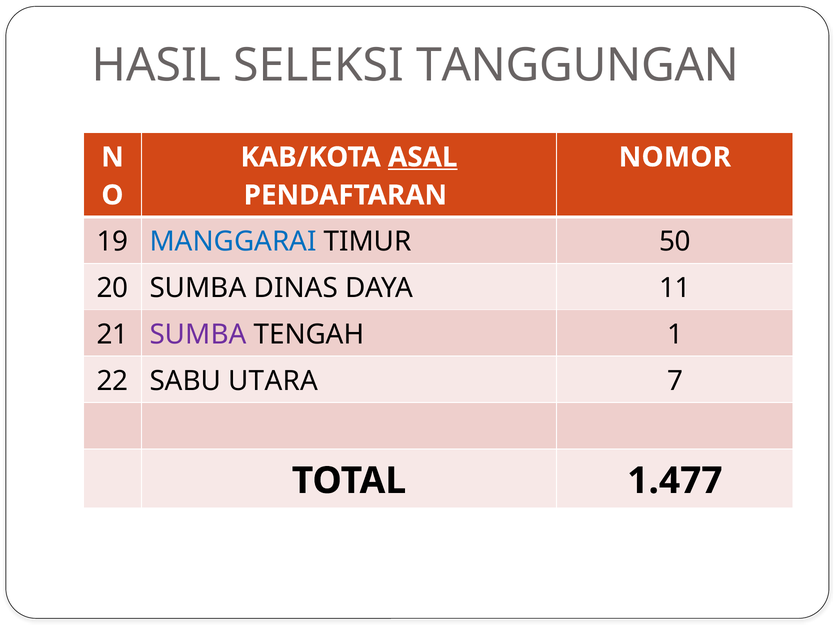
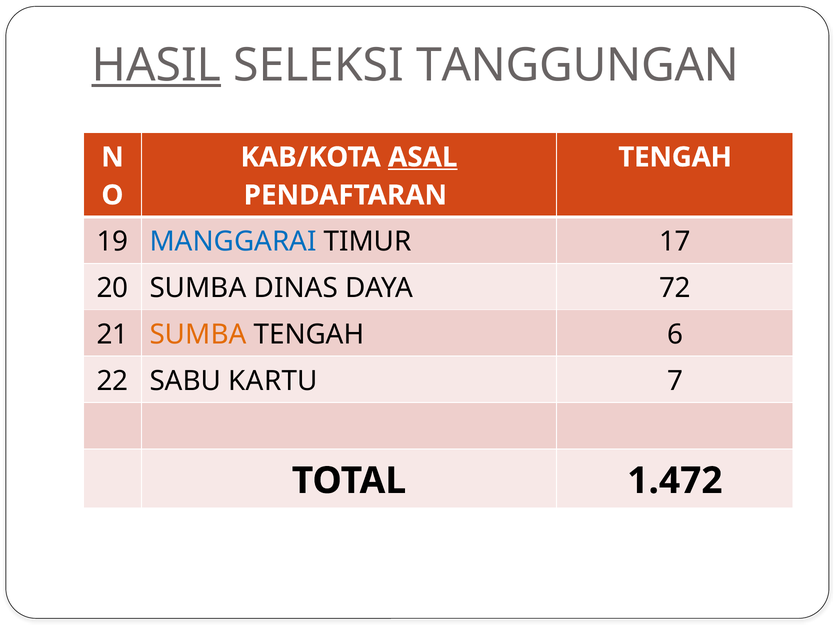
HASIL underline: none -> present (156, 65)
NOMOR: NOMOR -> TENGAH (675, 157)
50: 50 -> 17 (675, 241)
11: 11 -> 72 (675, 288)
SUMBA colour: purple -> orange (198, 334)
1: 1 -> 6 (675, 334)
UTARA: UTARA -> KARTU (273, 381)
1.477: 1.477 -> 1.472 (675, 480)
